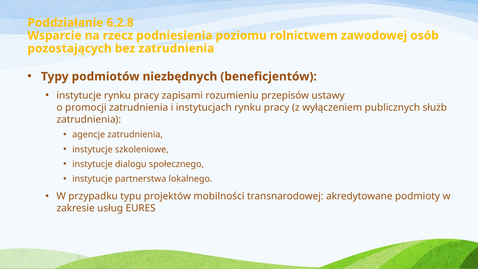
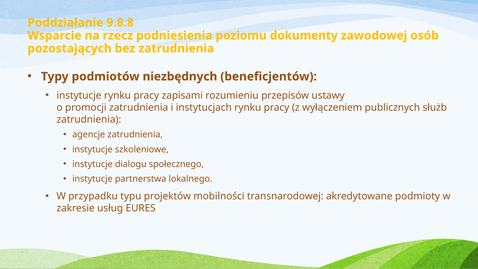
6.2.8: 6.2.8 -> 9.8.8 (120, 23)
rolnictwem: rolnictwem -> dokumenty (304, 36)
